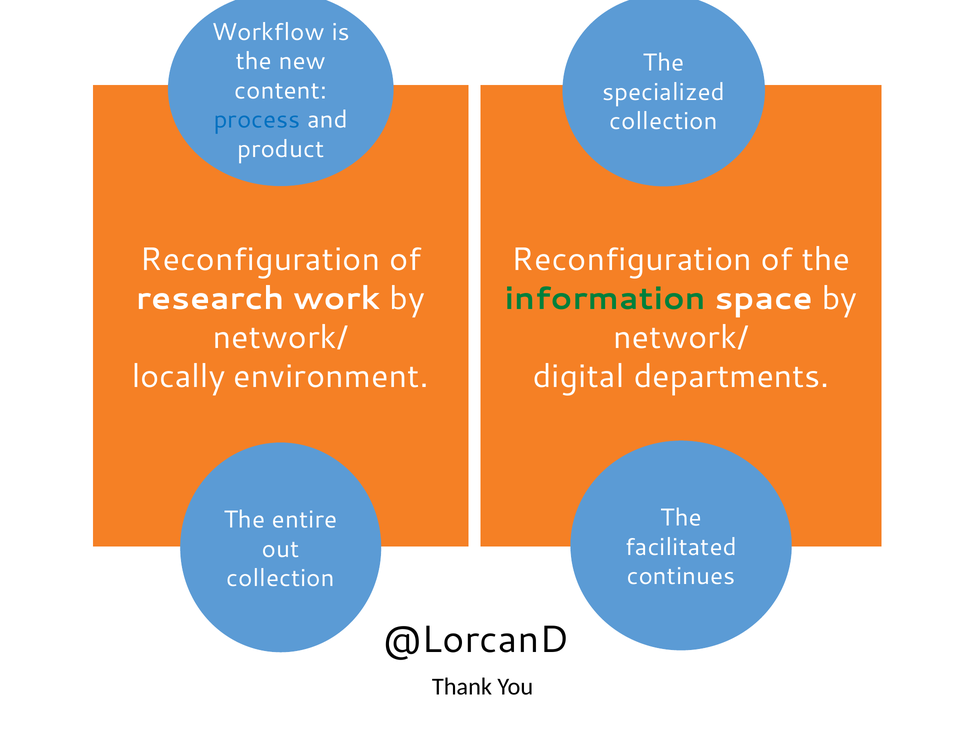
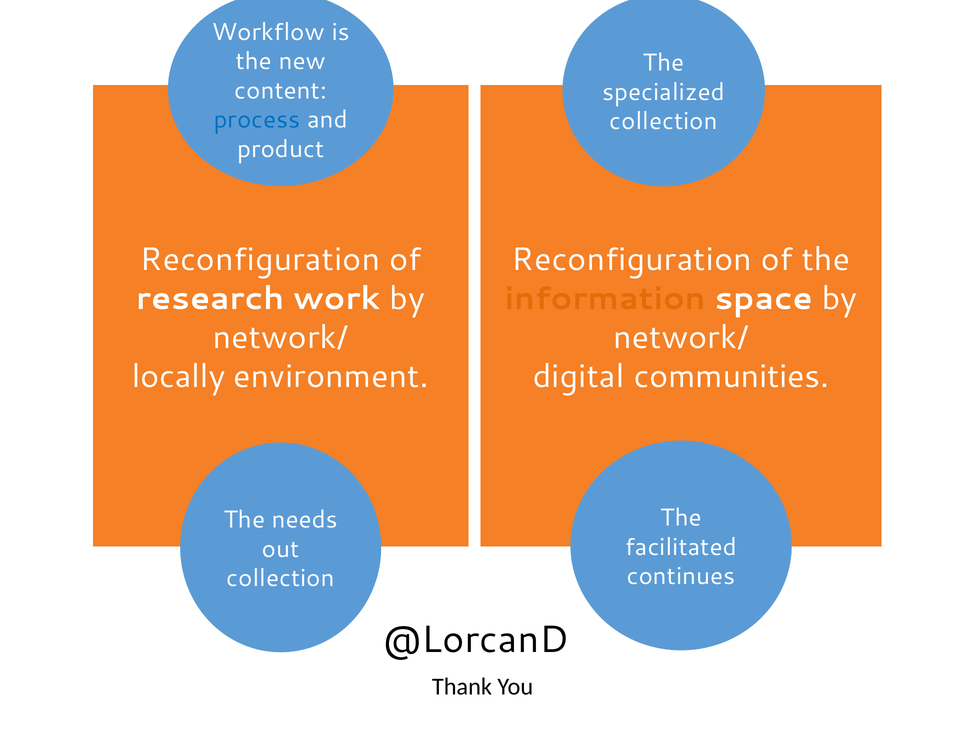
information colour: green -> orange (605, 299)
departments: departments -> communities (731, 376)
entire: entire -> needs (305, 519)
